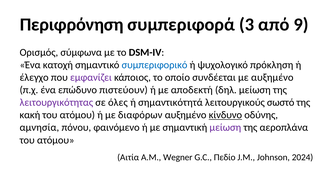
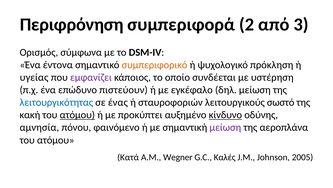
3: 3 -> 2 (247, 24)
9: 9 -> 3 (301, 24)
κατοχή: κατοχή -> έντονα (58, 65)
συμπεριφορικό colour: blue -> orange (155, 65)
έλεγχο: έλεγχο -> υγείας (34, 77)
με αυξημένο: αυξημένο -> υστέρηση (272, 77)
αποδεκτή: αποδεκτή -> εγκέφαλο (192, 90)
λειτουργικότητας colour: purple -> blue (56, 102)
όλες: όλες -> ένας (118, 102)
σημαντικότητά: σημαντικότητά -> σταυροφοριών (170, 102)
ατόμου underline: none -> present (77, 115)
διαφόρων: διαφόρων -> προκύπτει (140, 115)
Αιτία: Αιτία -> Κατά (128, 157)
Πεδίο: Πεδίο -> Καλές (225, 157)
2024: 2024 -> 2005 (302, 157)
